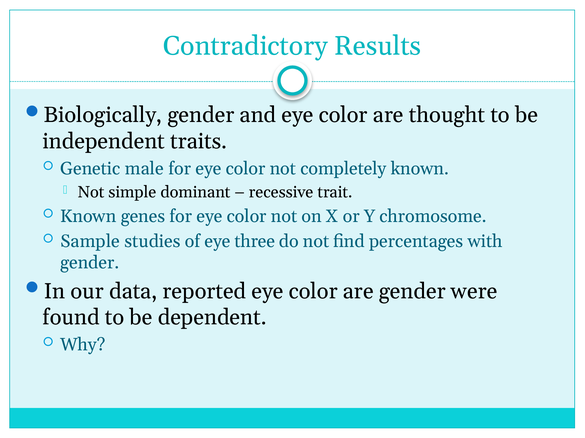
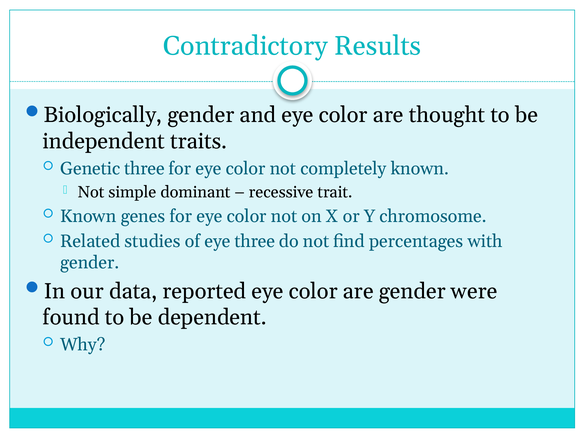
Genetic male: male -> three (144, 169)
Sample: Sample -> Related (90, 242)
